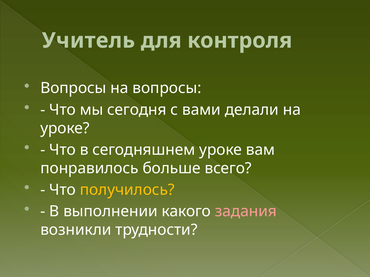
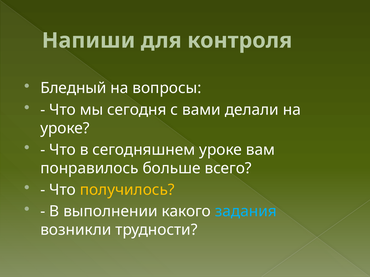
Учитель: Учитель -> Напиши (88, 41)
Вопросы: Вопросы -> Бледный (73, 88)
задания colour: pink -> light blue (246, 212)
